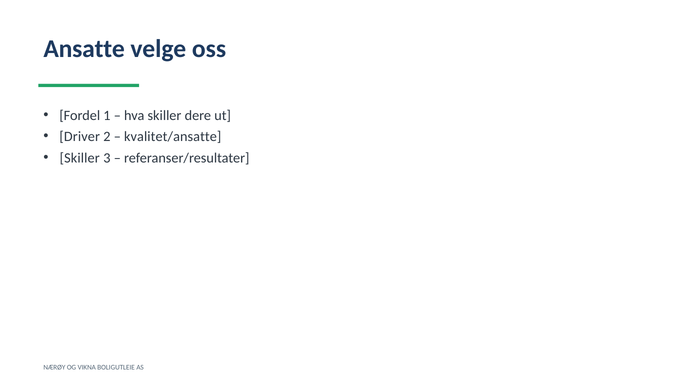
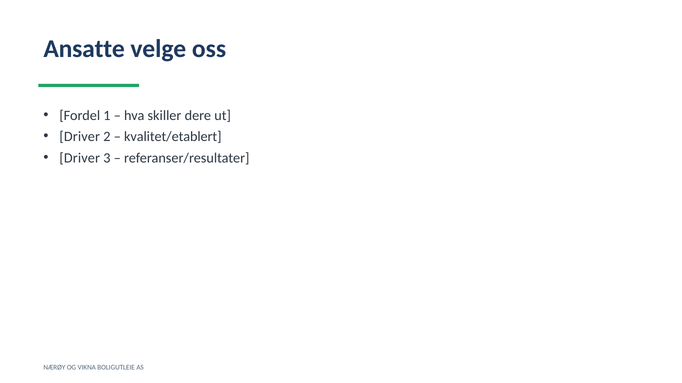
kvalitet/ansatte: kvalitet/ansatte -> kvalitet/etablert (173, 137)
Skiller: Skiller -> Driver (80, 158)
